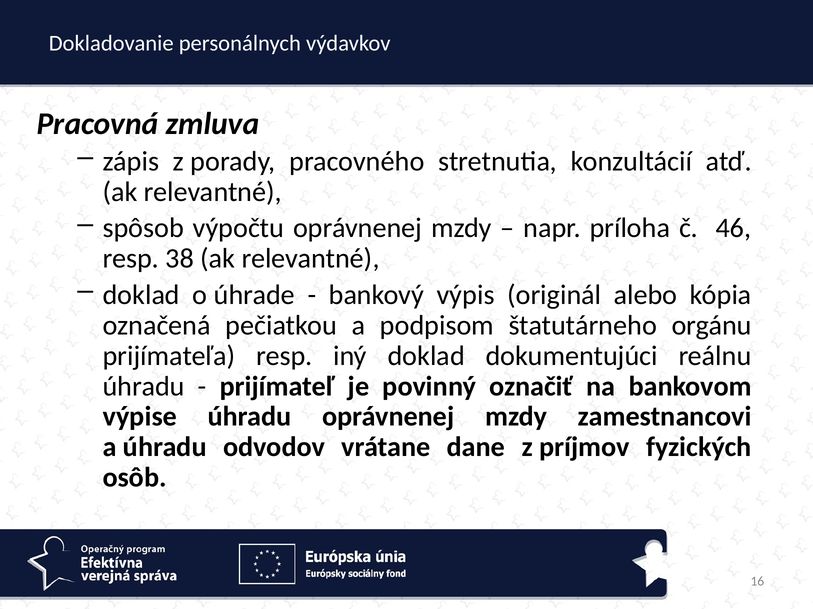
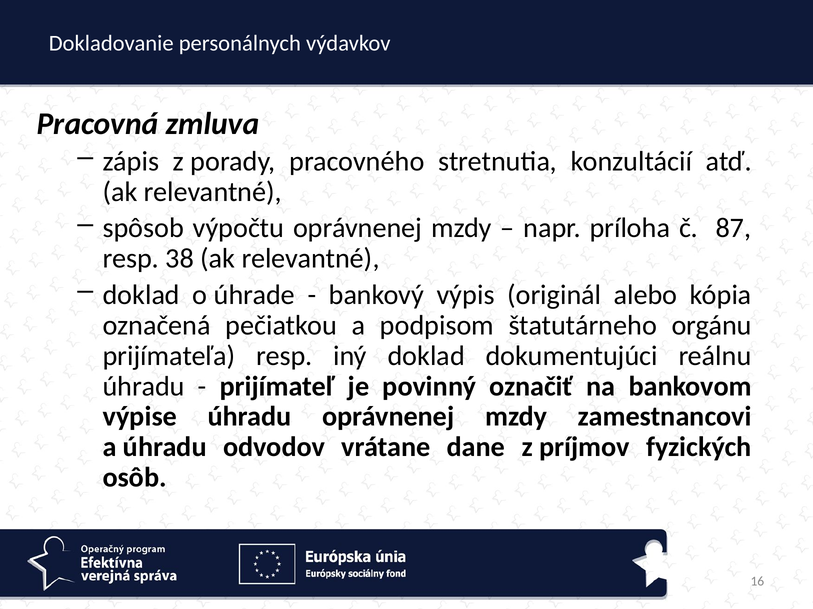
46: 46 -> 87 (734, 228)
